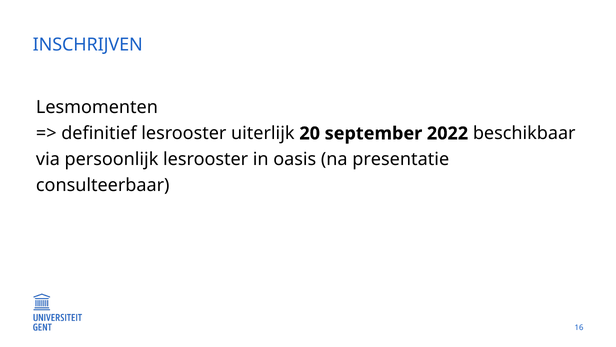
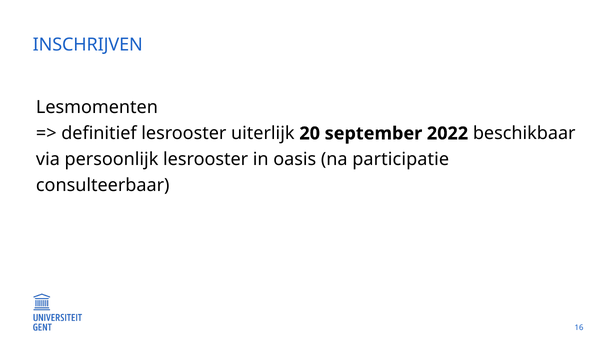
presentatie: presentatie -> participatie (401, 159)
